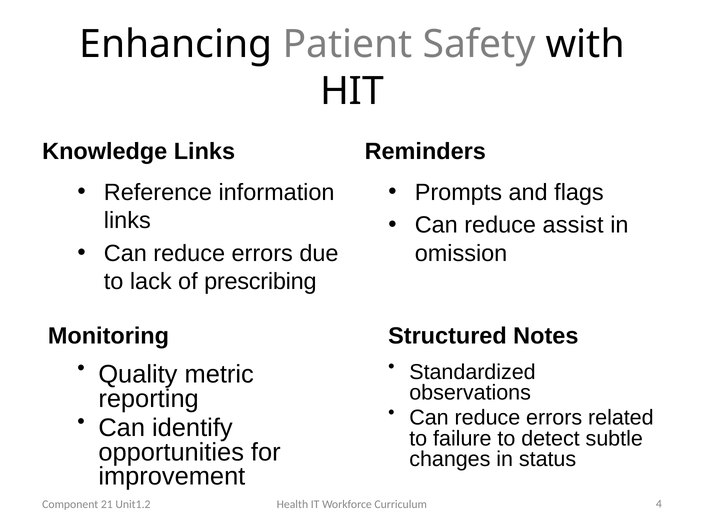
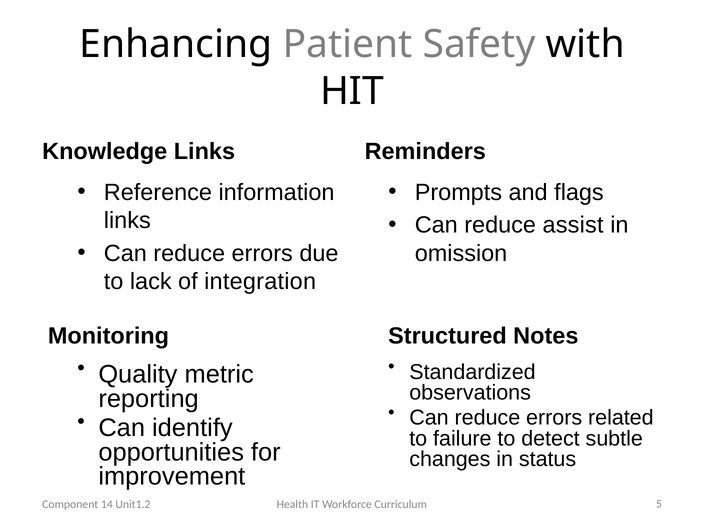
prescribing: prescribing -> integration (260, 281)
21: 21 -> 14 (107, 504)
4: 4 -> 5 (659, 504)
